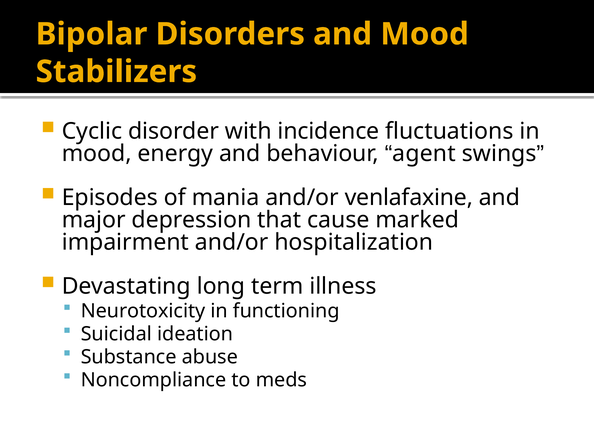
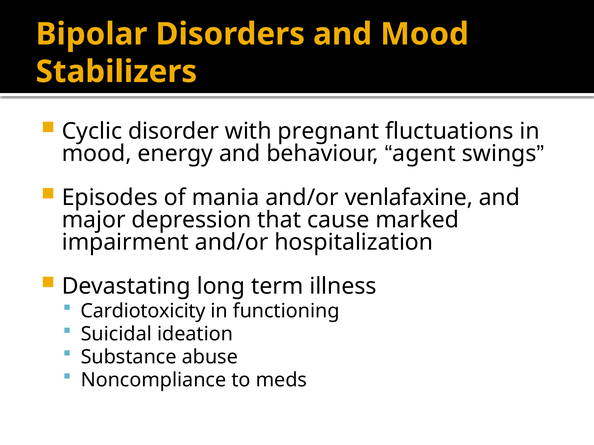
incidence: incidence -> pregnant (328, 131)
Neurotoxicity: Neurotoxicity -> Cardiotoxicity (143, 311)
